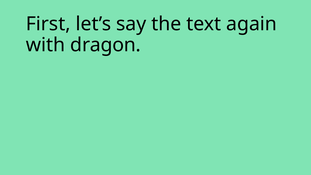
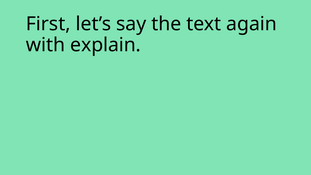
dragon: dragon -> explain (106, 45)
